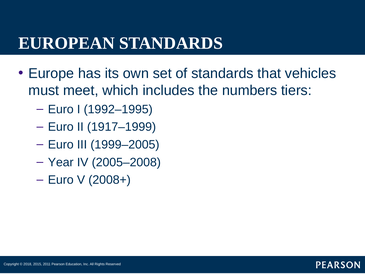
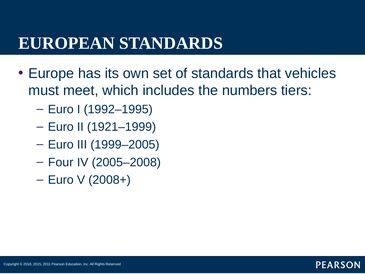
1917–1999: 1917–1999 -> 1921–1999 (122, 127)
Year: Year -> Four (61, 162)
